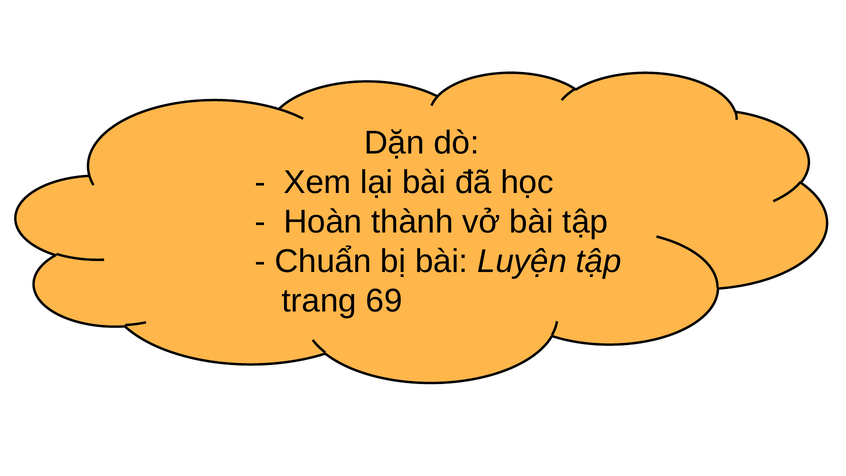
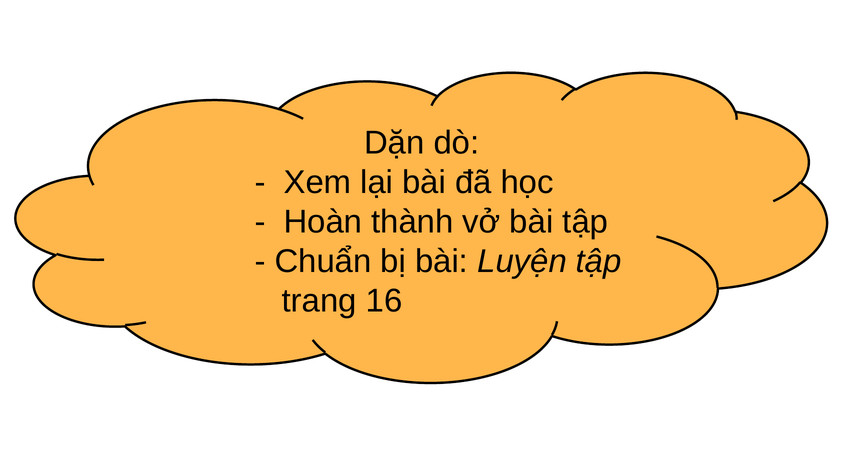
69: 69 -> 16 (384, 301)
